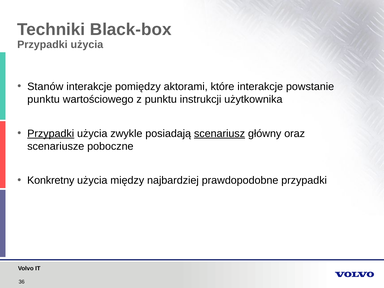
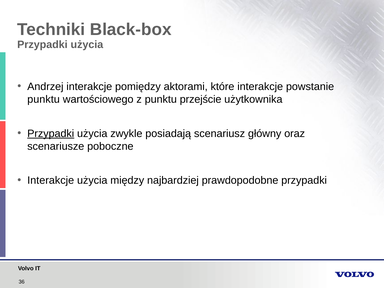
Stanów: Stanów -> Andrzej (45, 87)
instrukcji: instrukcji -> przejście (201, 99)
scenariusz underline: present -> none (220, 133)
Konkretny: Konkretny -> Interakcje (51, 180)
